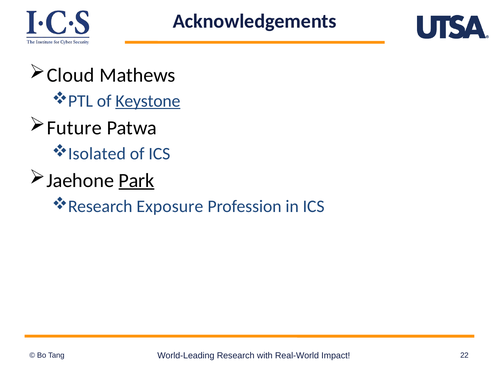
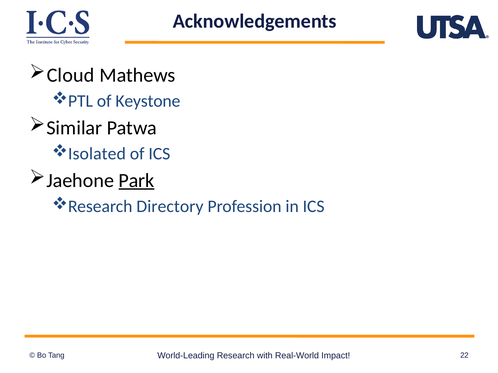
Keystone underline: present -> none (148, 101)
Future: Future -> Similar (74, 128)
Exposure: Exposure -> Directory (170, 207)
